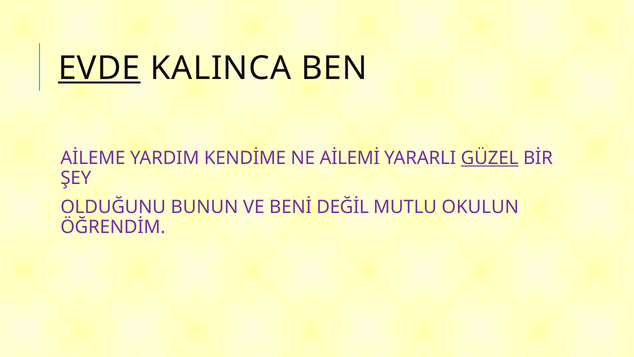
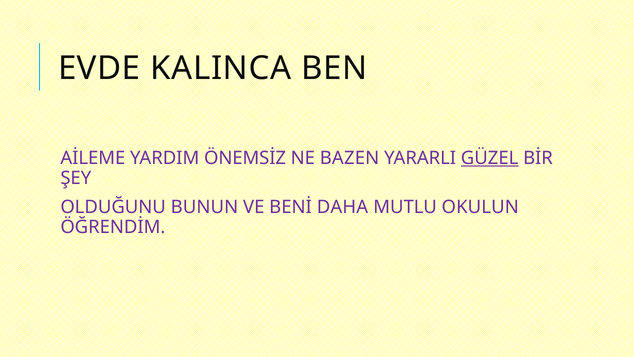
EVDE underline: present -> none (99, 68)
KENDİME: KENDİME -> ÖNEMSİZ (245, 158)
AİLEMİ: AİLEMİ -> BAZEN (350, 158)
DEĞİL: DEĞİL -> DAHA (342, 207)
